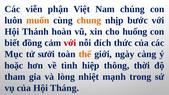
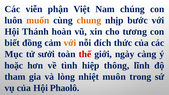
huống: huống -> tương (135, 32)
với colour: red -> orange (70, 43)
thế colour: orange -> red (85, 54)
thời: thời -> lĩnh (142, 65)
mạnh: mạnh -> muôn (114, 77)
Tháng: Tháng -> Phaolô (65, 88)
